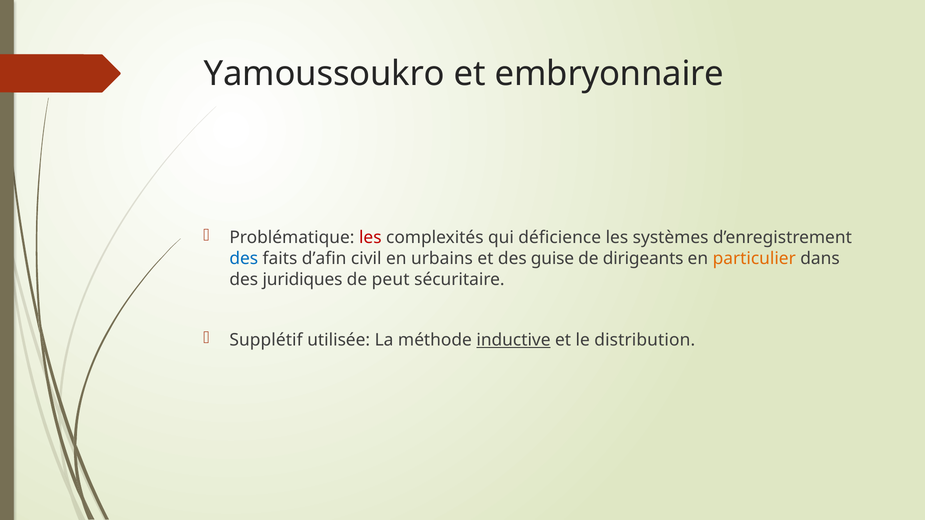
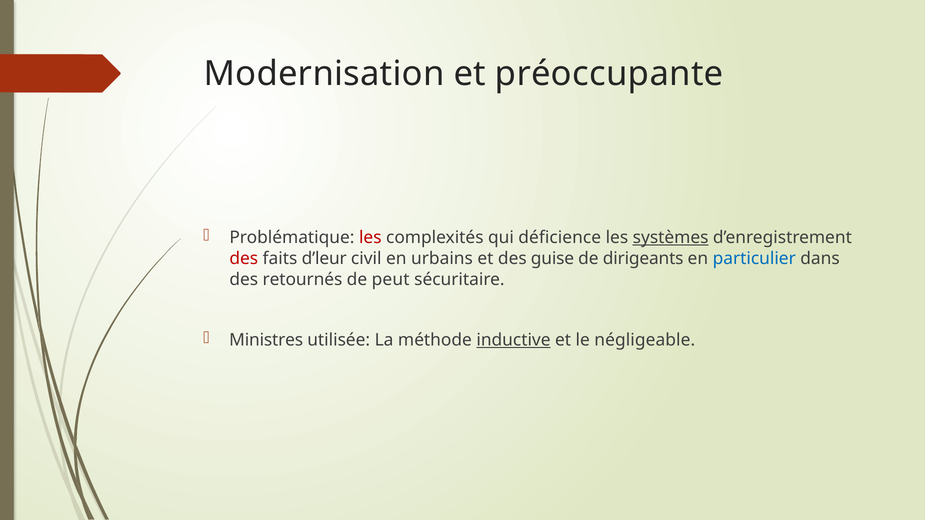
Yamoussoukro: Yamoussoukro -> Modernisation (324, 74)
embryonnaire: embryonnaire -> préoccupante (609, 74)
systèmes underline: none -> present (671, 238)
des colour: blue -> red (244, 259)
d’afin: d’afin -> d’leur (324, 259)
particulier colour: orange -> blue (754, 259)
juridiques: juridiques -> retournés (302, 280)
Supplétif: Supplétif -> Ministres (266, 340)
distribution: distribution -> négligeable (645, 340)
